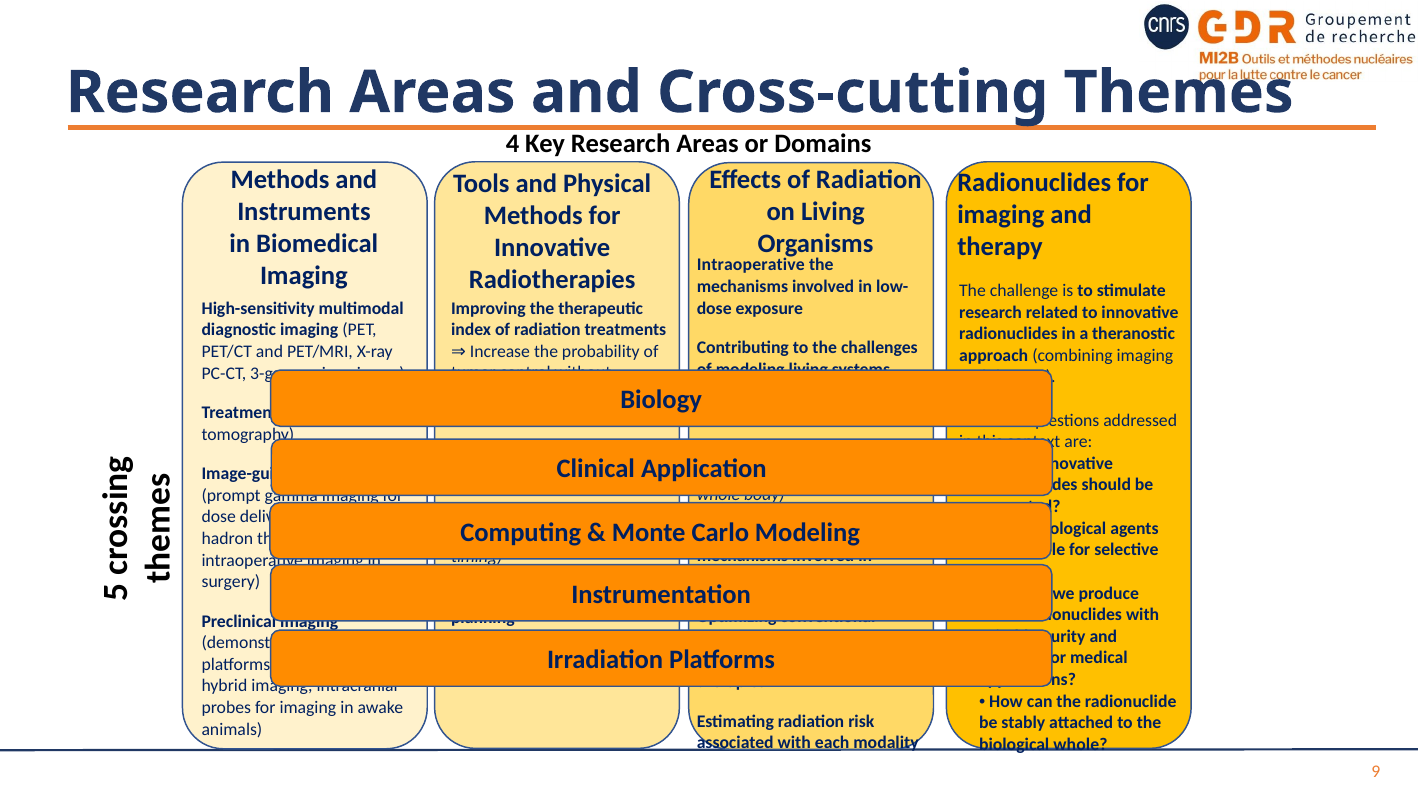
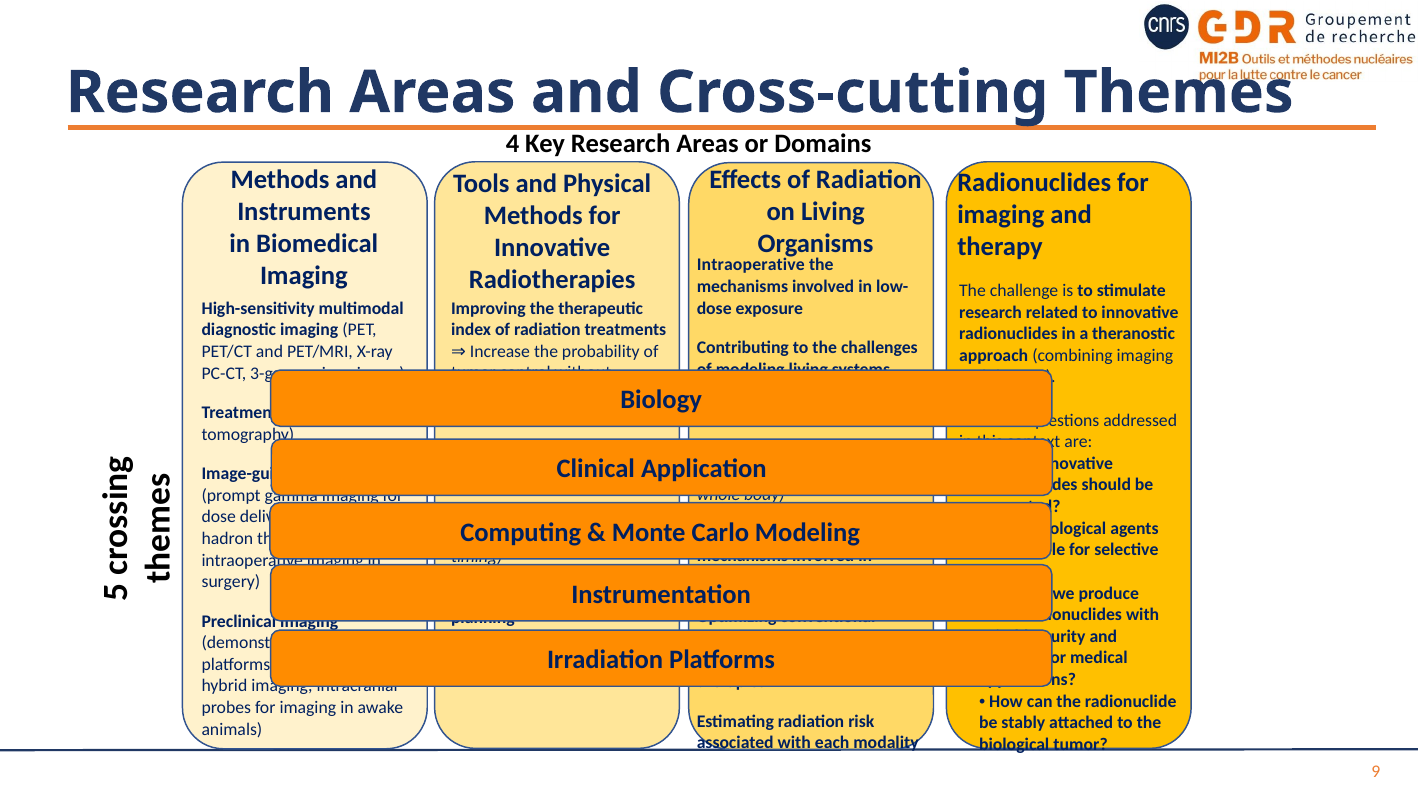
biological whole: whole -> tumor (1081, 744)
